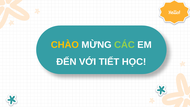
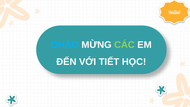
CHÀO colour: yellow -> light blue (65, 45)
